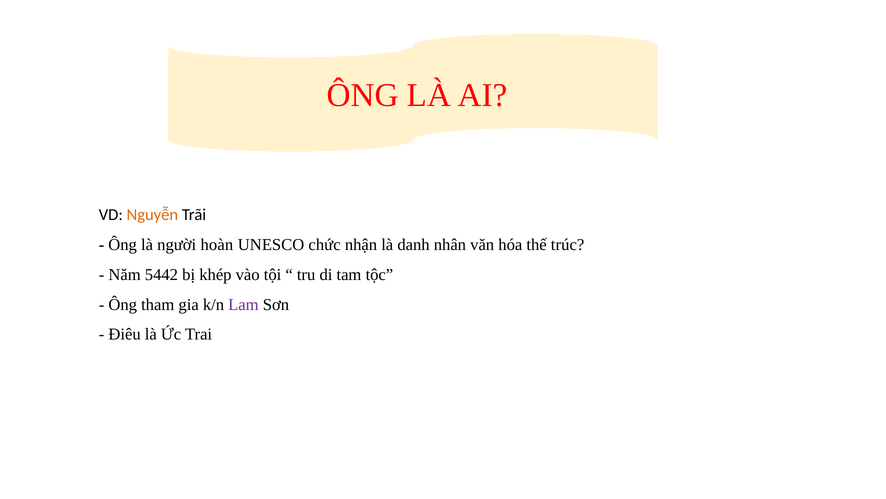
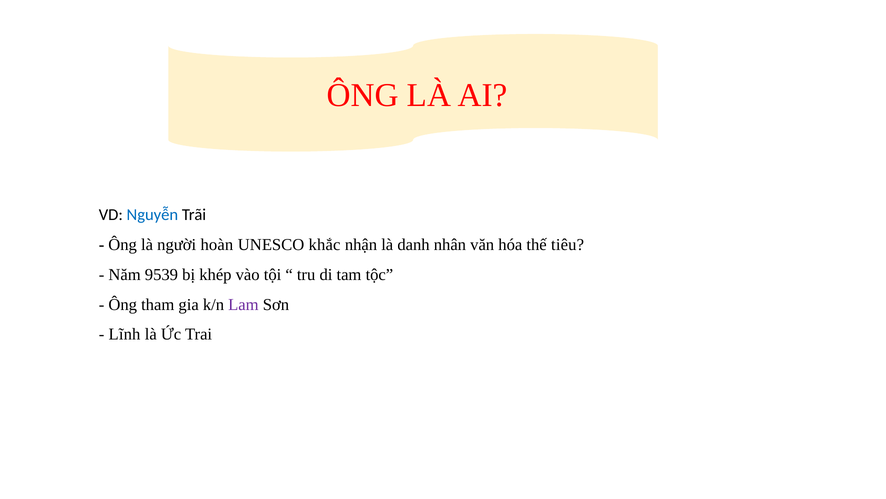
Nguyễn colour: orange -> blue (152, 214)
chức: chức -> khắc (325, 244)
trúc: trúc -> tiêu (568, 244)
5442: 5442 -> 9539 (161, 274)
Điêu: Điêu -> Lĩnh (125, 334)
